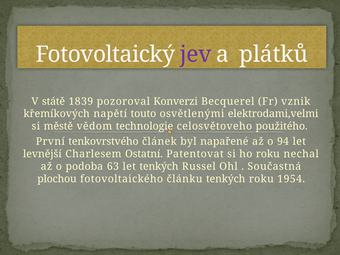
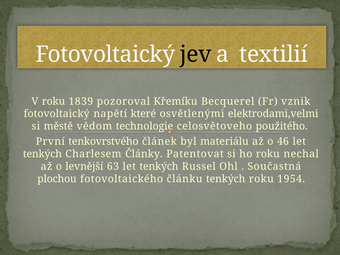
jev colour: purple -> black (196, 54)
plátků: plátků -> textilií (274, 54)
V státě: státě -> roku (54, 101)
Konverzi: Konverzi -> Křemíku (176, 101)
křemíkových: křemíkových -> fotovoltaický (57, 114)
touto: touto -> které (143, 114)
napařené: napařené -> materiálu (224, 142)
94: 94 -> 46 (283, 142)
levnější: levnější -> tenkých (42, 154)
Ostatní: Ostatní -> Články (144, 154)
podoba: podoba -> levnější (84, 166)
